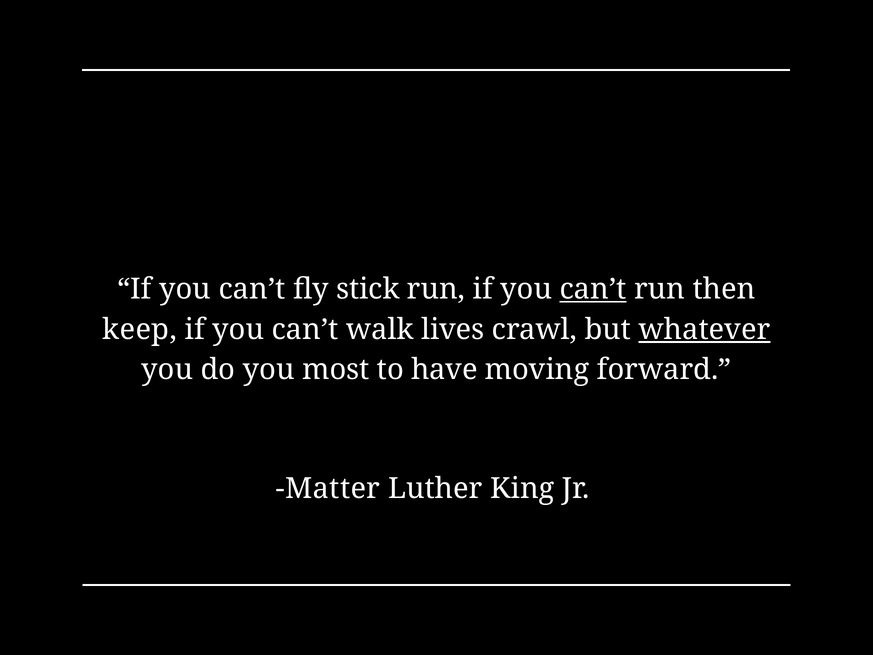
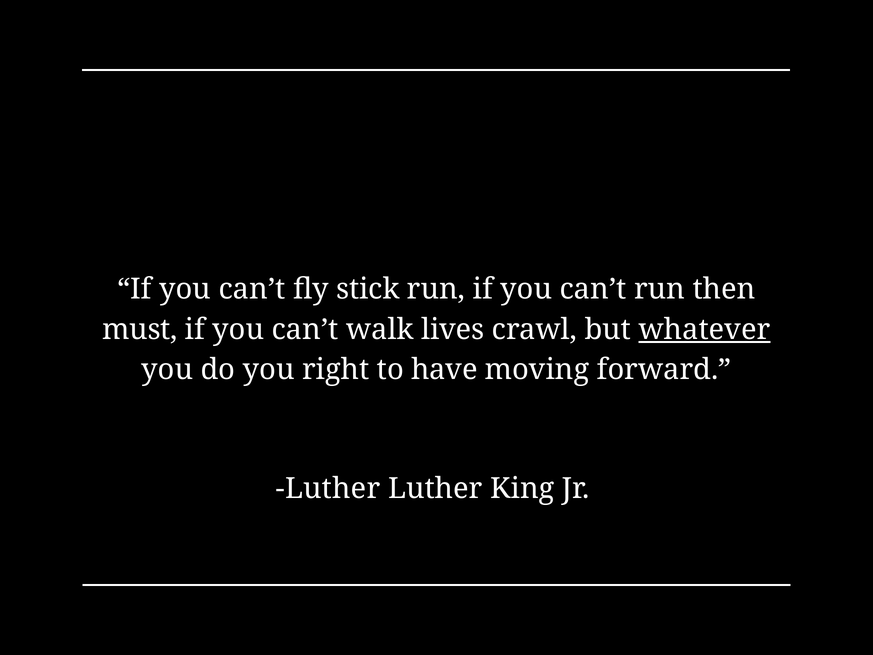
can’t underline: present -> none (593, 289)
keep: keep -> must (140, 329)
most: most -> right (336, 370)
Matter: Matter -> Luther (328, 489)
